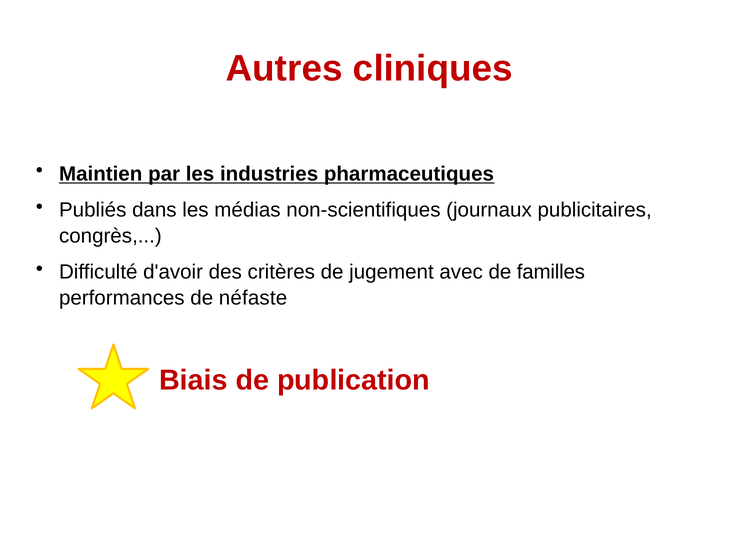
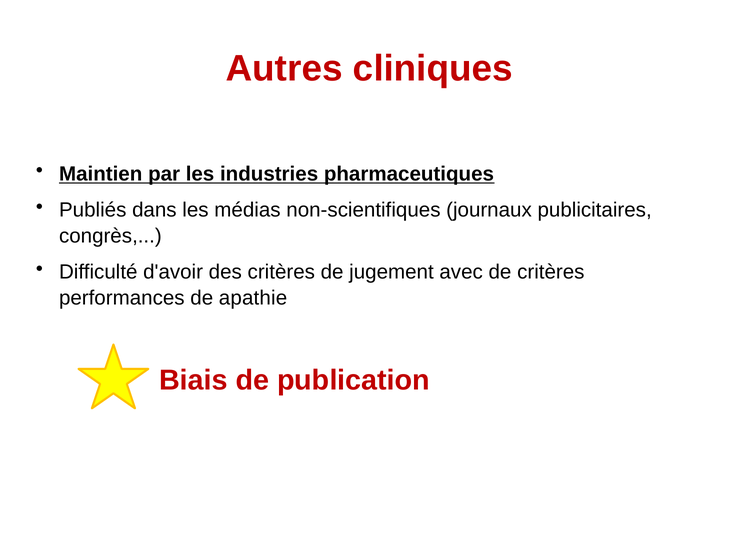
de familles: familles -> critères (551, 272)
néfaste: néfaste -> apathie (253, 298)
